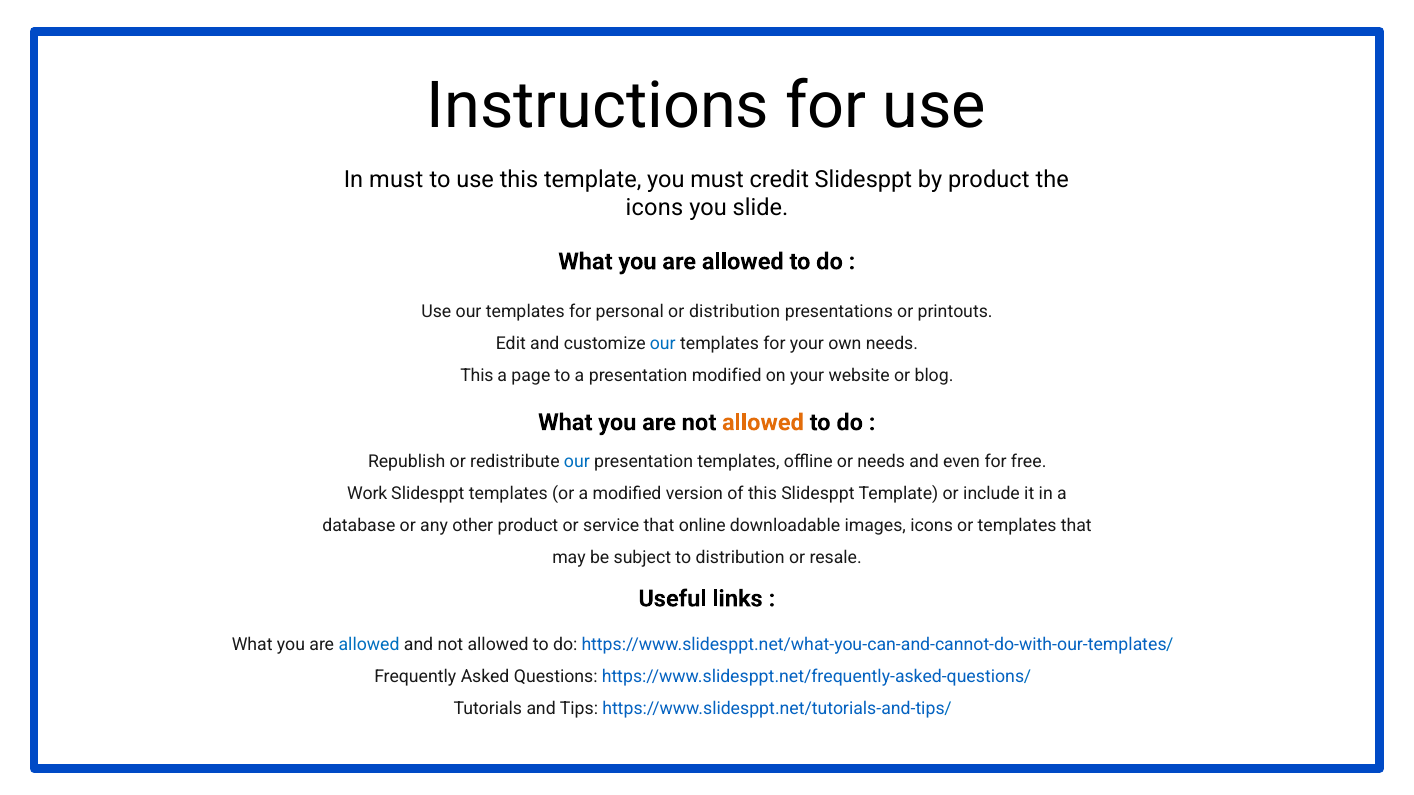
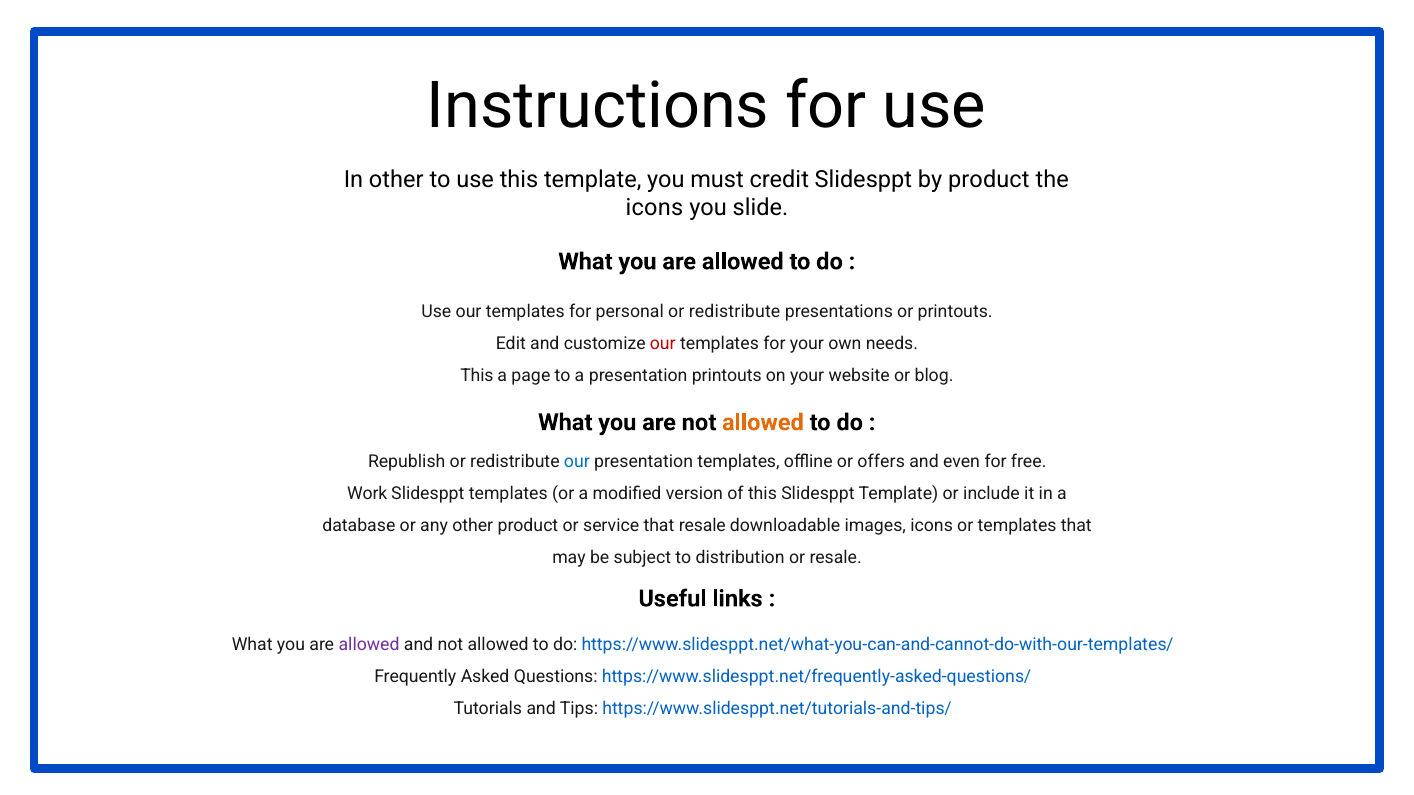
In must: must -> other (396, 180)
personal or distribution: distribution -> redistribute (735, 312)
our colour: blue -> red (663, 344)
presentation modified: modified -> printouts (727, 375)
or needs: needs -> offers (881, 462)
that online: online -> resale (702, 526)
allowed colour: blue -> purple (369, 645)
